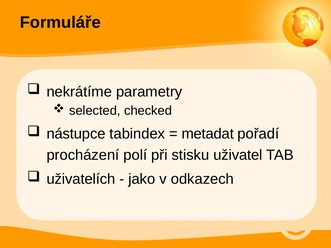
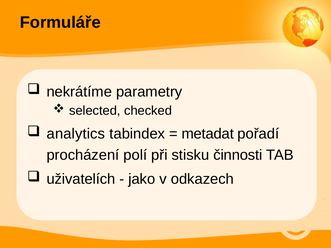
nástupce: nástupce -> analytics (76, 134)
uživatel: uživatel -> činnosti (238, 155)
